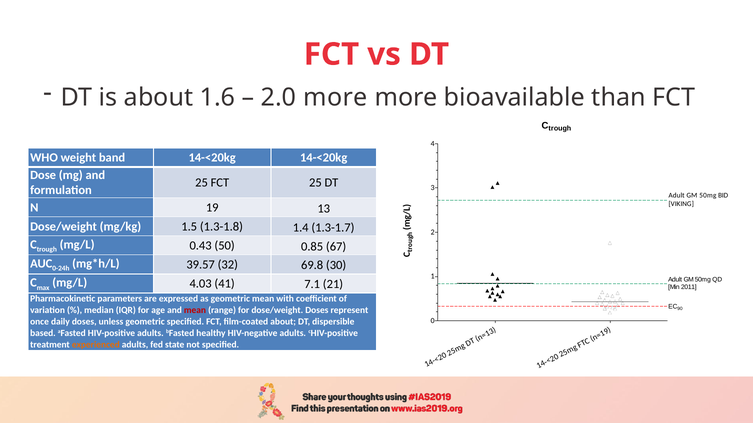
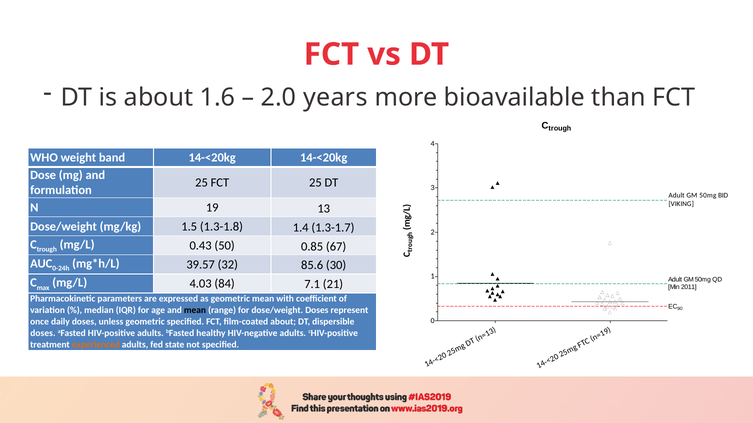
2.0 more: more -> years (335, 97)
69.8: 69.8 -> 85.6 (312, 265)
41: 41 -> 84 (225, 284)
mean colour: red -> black (195, 311)
based: based -> doses (43, 334)
